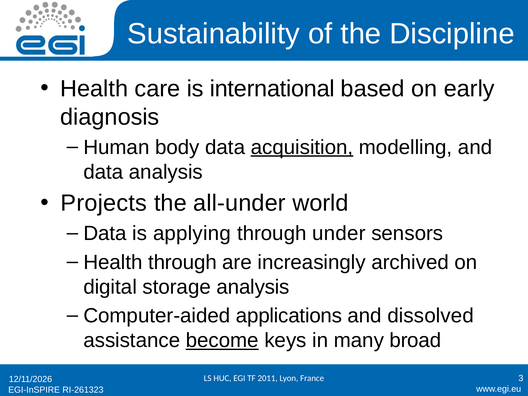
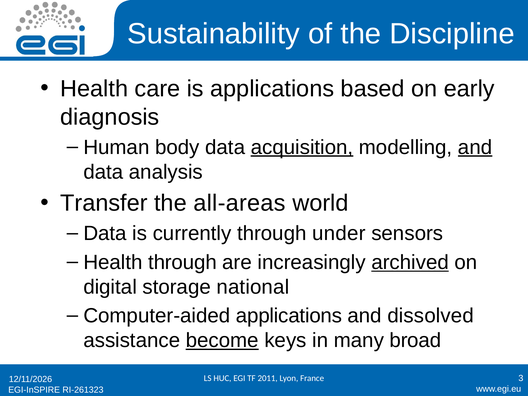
is international: international -> applications (272, 89)
and underline: none -> present (475, 147)
Projects: Projects -> Transfer (104, 203)
all-under: all-under -> all-areas (239, 203)
applying: applying -> currently (192, 234)
archived underline: none -> present (410, 262)
storage analysis: analysis -> national (253, 287)
